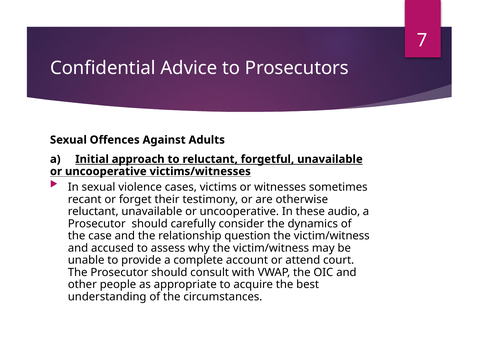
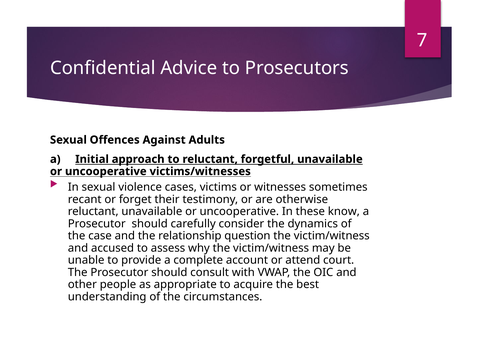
audio: audio -> know (344, 212)
